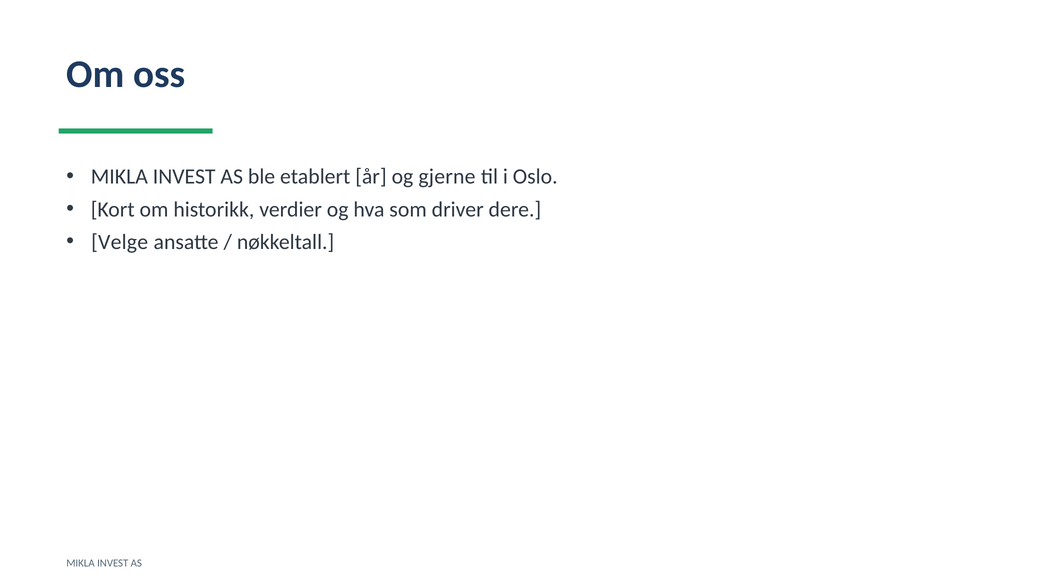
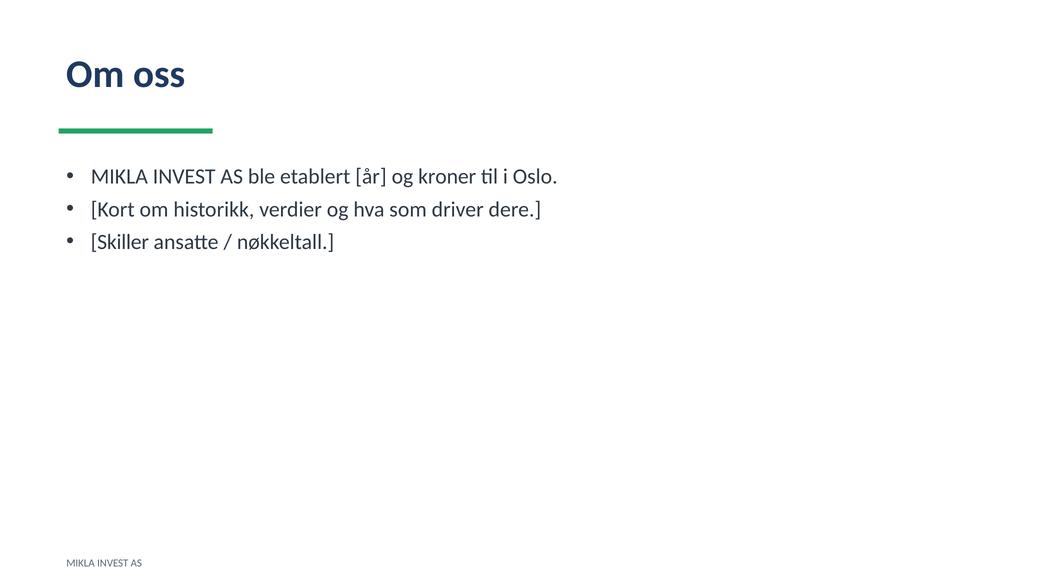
gjerne: gjerne -> kroner (447, 177)
Velge: Velge -> Skiller (120, 242)
